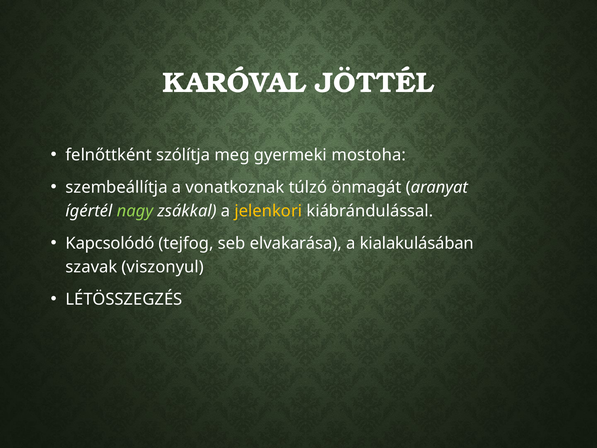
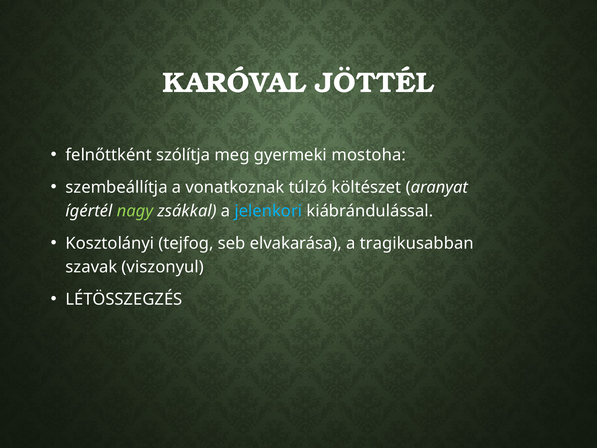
önmagát: önmagát -> költészet (366, 187)
jelenkori colour: yellow -> light blue (268, 211)
Kapcsolódó: Kapcsolódó -> Kosztolányi (110, 243)
kialakulásában: kialakulásában -> tragikusabban (417, 243)
